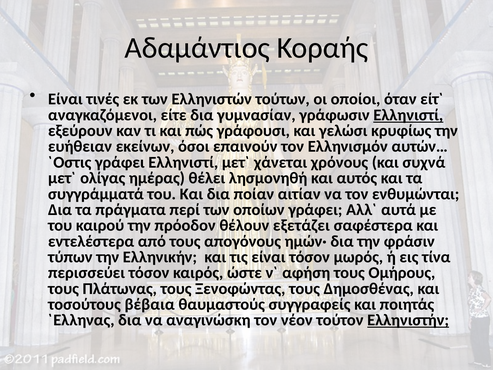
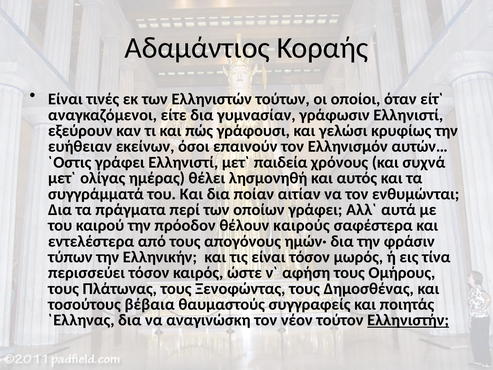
Ελληνιστί underline: present -> none (408, 115)
χάνεται: χάνεται -> παιδεία (281, 162)
εξετάζει: εξετάζει -> καιρούς (301, 225)
